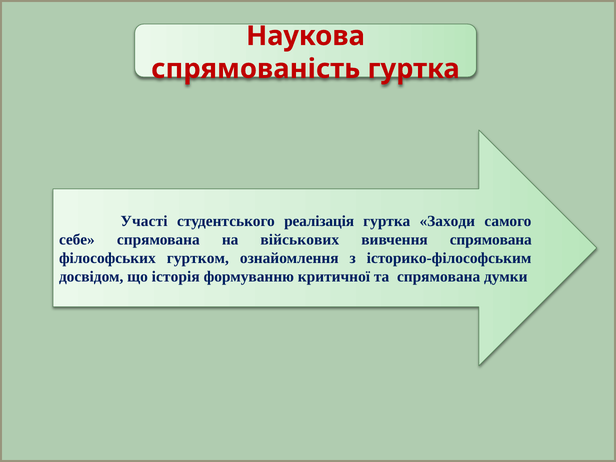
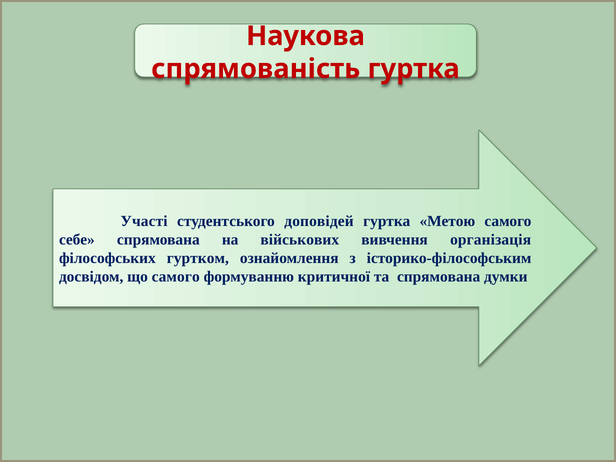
реалізація: реалізація -> доповідей (319, 221)
Заходи: Заходи -> Метою (447, 221)
вивчення спрямована: спрямована -> організація (491, 240)
що історія: історія -> самого (176, 277)
